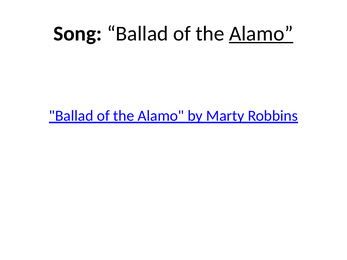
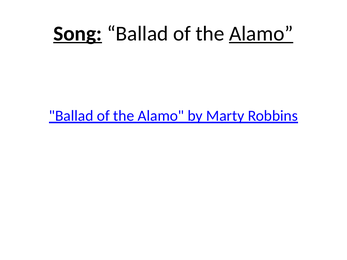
Song underline: none -> present (78, 34)
